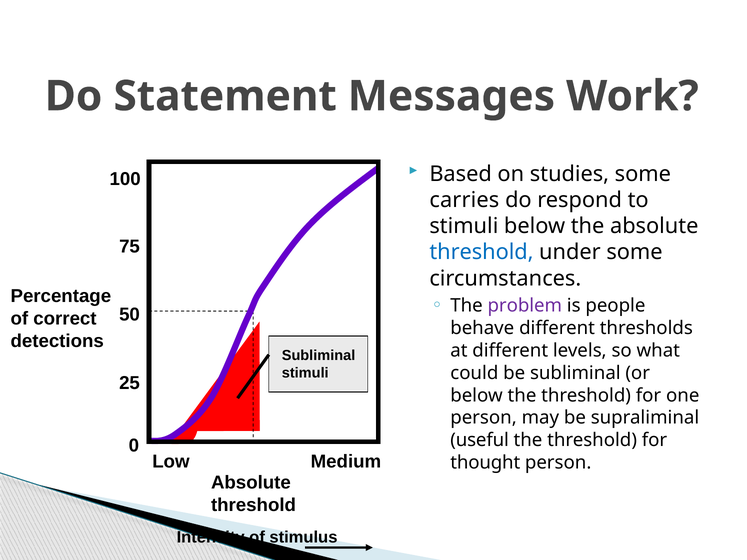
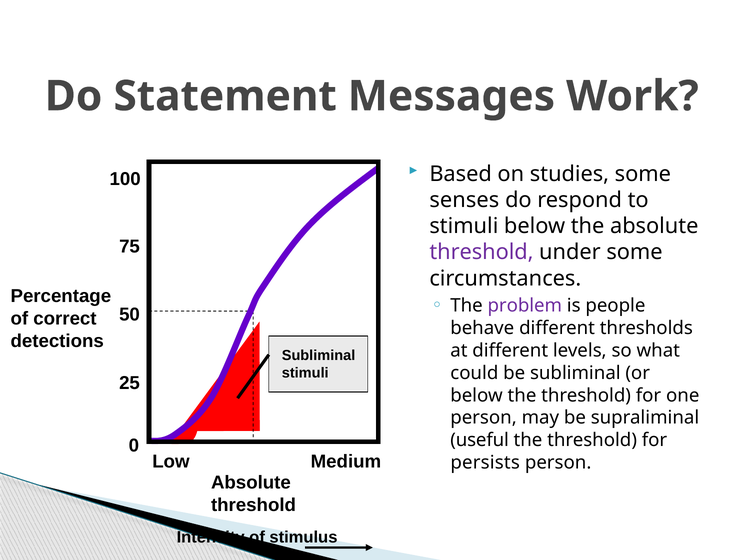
carries: carries -> senses (464, 200)
threshold colour: blue -> purple (481, 252)
thought: thought -> persists (485, 463)
